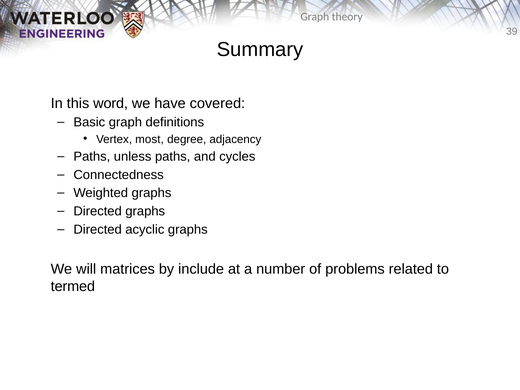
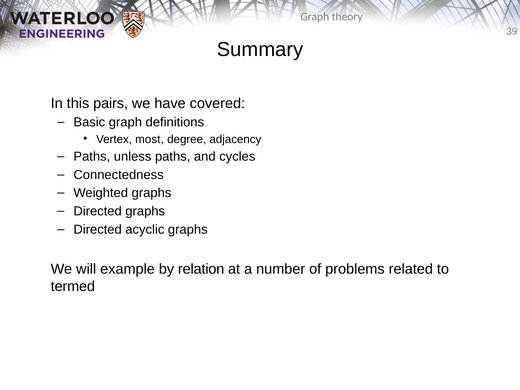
word: word -> pairs (111, 103)
matrices: matrices -> example (128, 269)
include: include -> relation (201, 269)
